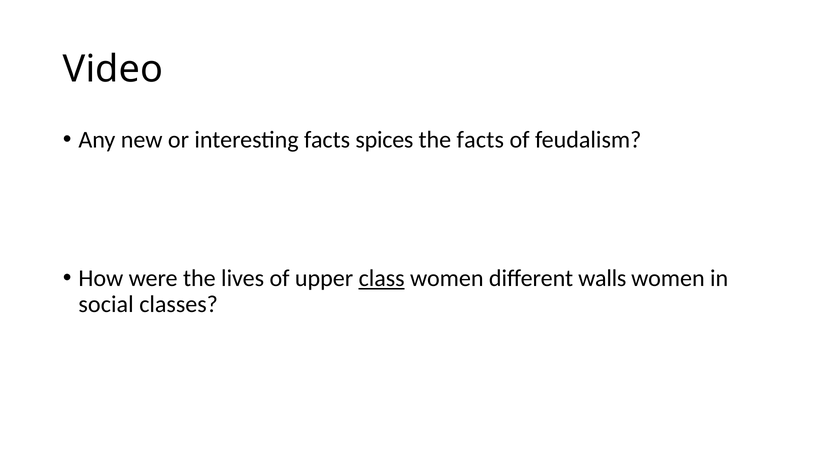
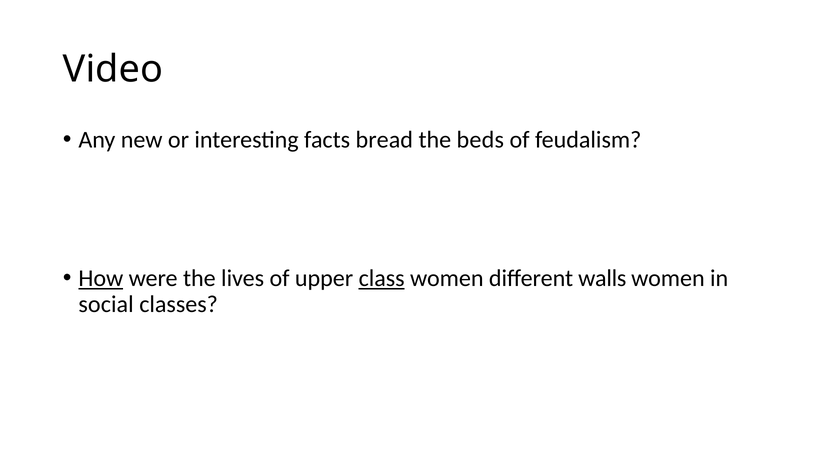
spices: spices -> bread (384, 140)
the facts: facts -> beds (480, 140)
How underline: none -> present (101, 278)
